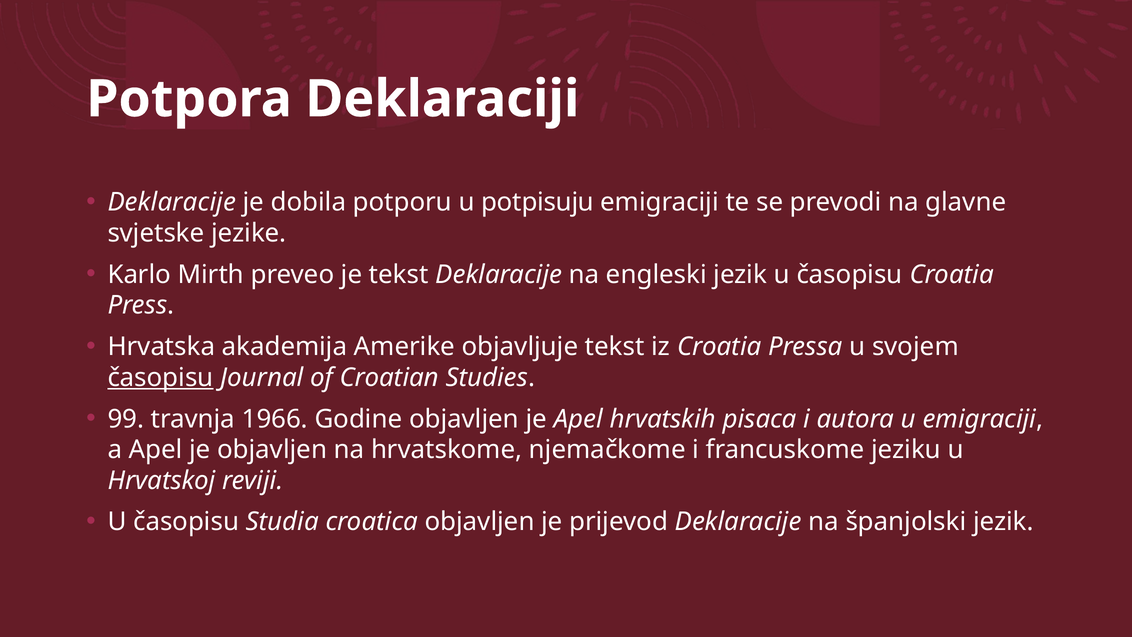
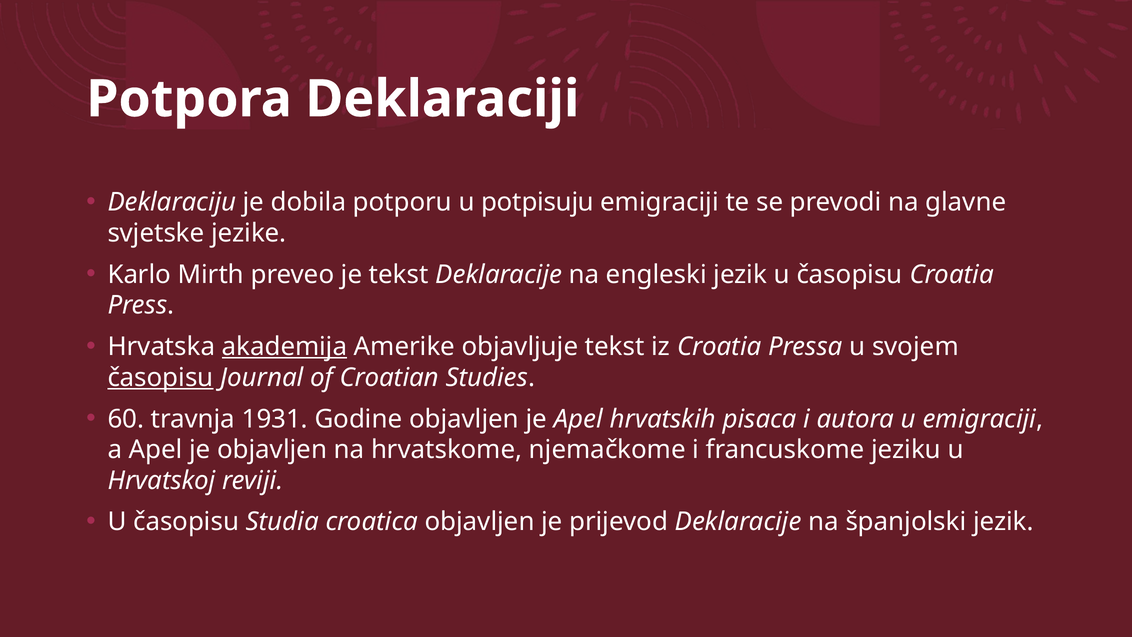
Deklaracije: Deklaracije -> Deklaraciju (172, 202)
akademija underline: none -> present (284, 347)
99: 99 -> 60 (126, 419)
1966: 1966 -> 1931 (275, 419)
